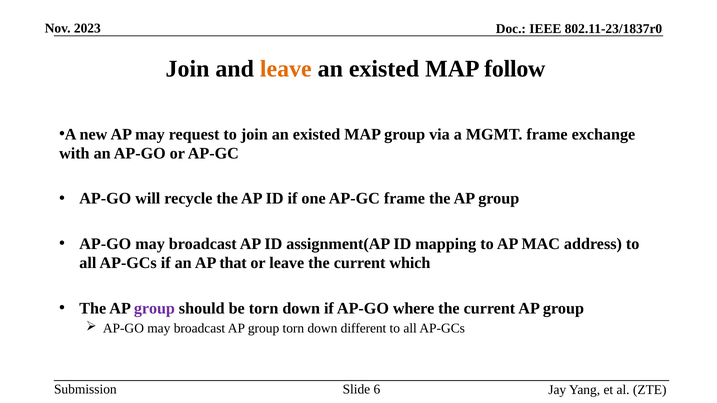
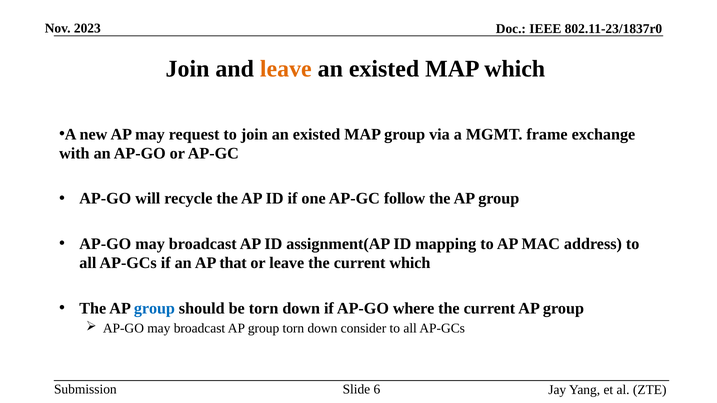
MAP follow: follow -> which (515, 69)
AP-GC frame: frame -> follow (405, 199)
group colour: purple -> blue (154, 308)
different: different -> consider (363, 329)
